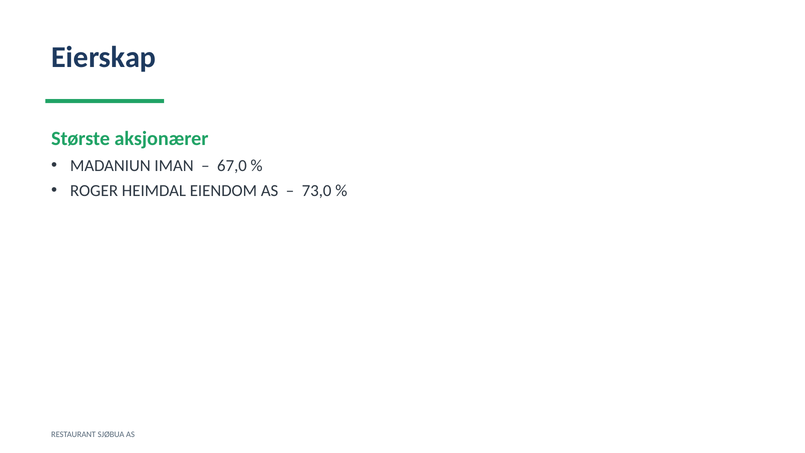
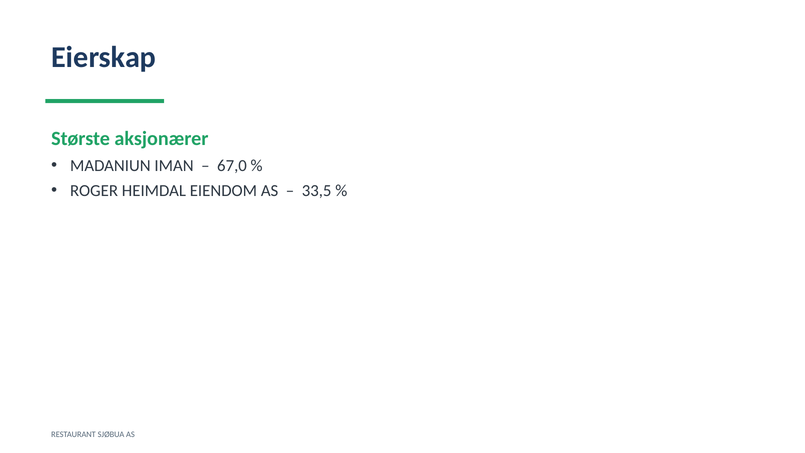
73,0: 73,0 -> 33,5 (317, 191)
